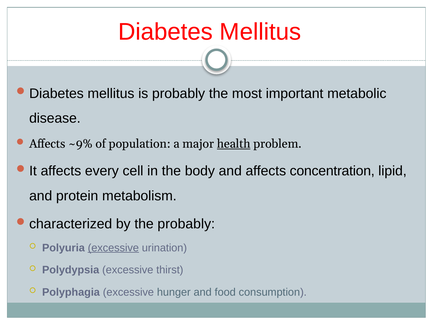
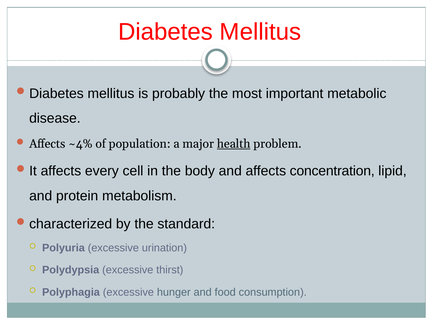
~9%: ~9% -> ~4% (80, 144)
the probably: probably -> standard (186, 224)
excessive underline: present -> none (113, 248)
